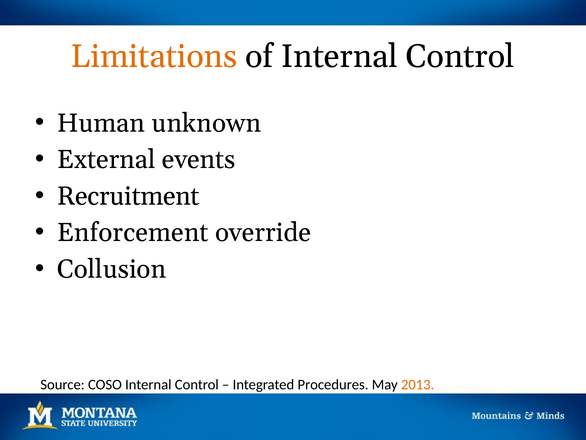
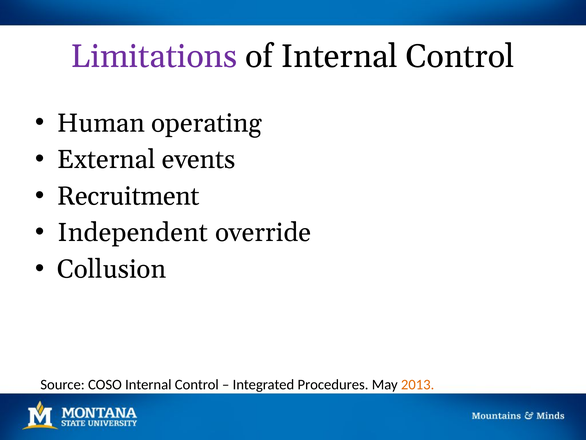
Limitations colour: orange -> purple (154, 56)
unknown: unknown -> operating (206, 123)
Enforcement: Enforcement -> Independent (133, 232)
